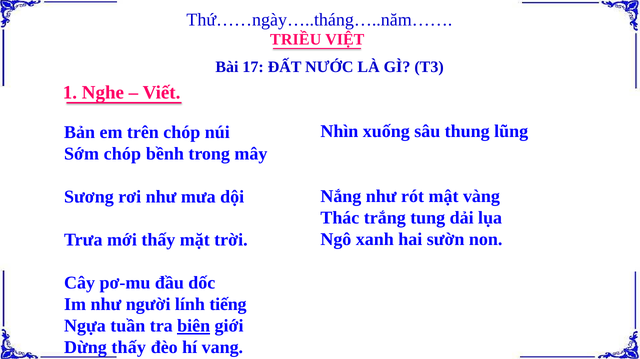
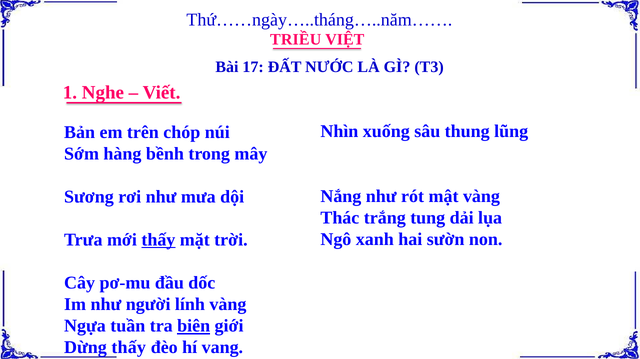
Sớm chóp: chóp -> hàng (122, 154)
thấy underline: none -> present (158, 240)
lính tiếng: tiếng -> vàng (228, 305)
